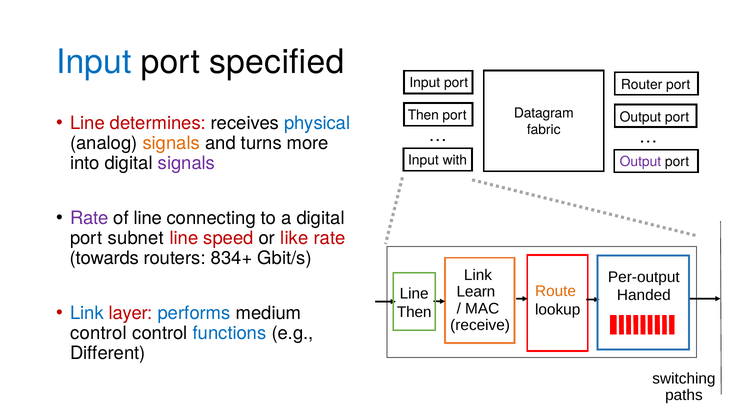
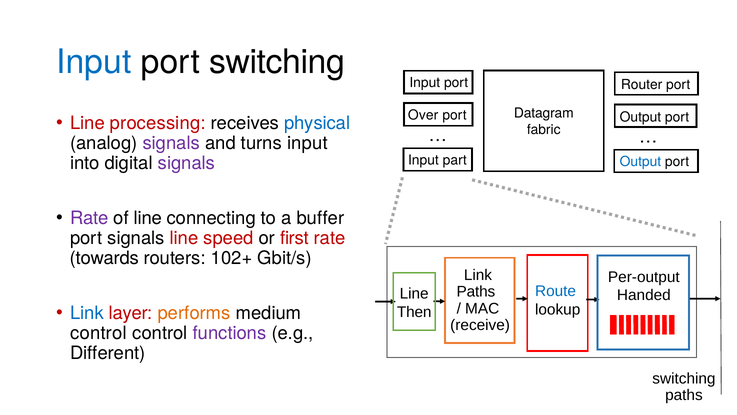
port specified: specified -> switching (277, 62)
Then: Then -> Over (423, 115)
determines: determines -> processing (158, 123)
signals colour: orange -> purple (171, 143)
turns more: more -> input (307, 143)
with: with -> part (455, 160)
Output colour: purple -> blue (640, 161)
a digital: digital -> buffer (321, 218)
port subnet: subnet -> signals (136, 238)
like: like -> first (295, 238)
834+: 834+ -> 102+ (232, 258)
Route colour: orange -> blue (556, 291)
Learn: Learn -> Paths (476, 292)
performs colour: blue -> orange (194, 313)
functions colour: blue -> purple (230, 333)
